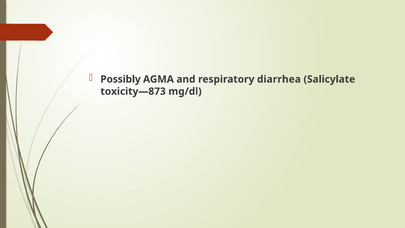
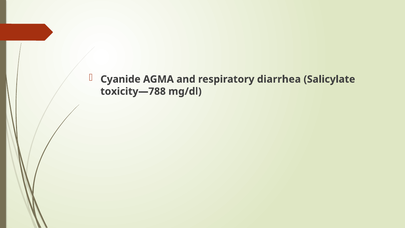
Possibly: Possibly -> Cyanide (120, 79)
toxicity—873: toxicity—873 -> toxicity—788 (133, 91)
